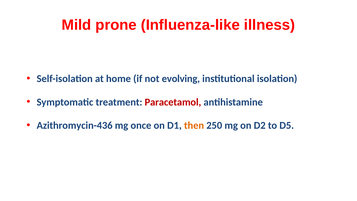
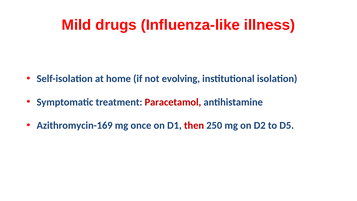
prone: prone -> drugs (116, 25)
Azithromycin-436: Azithromycin-436 -> Azithromycin-169 (75, 125)
then colour: orange -> red (194, 125)
